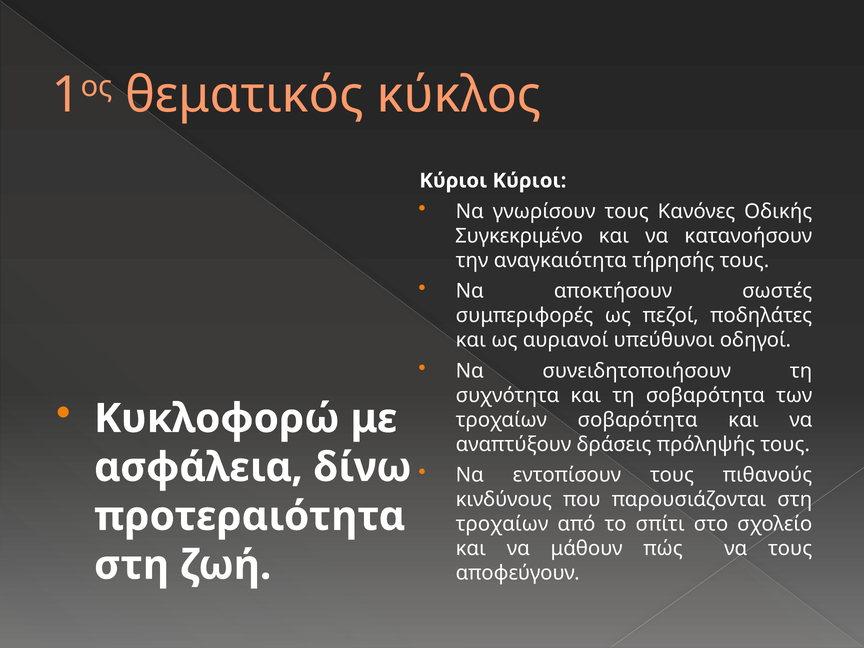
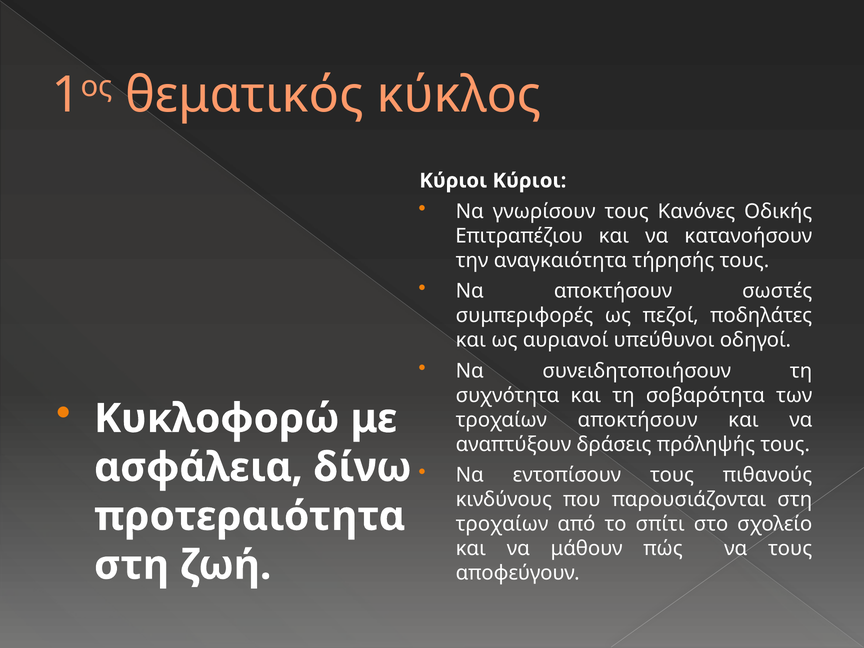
Συγκεκριμένο: Συγκεκριμένο -> Επιτραπέζιου (519, 236)
τροχαίων σοβαρότητα: σοβαρότητα -> αποκτήσουν (638, 420)
